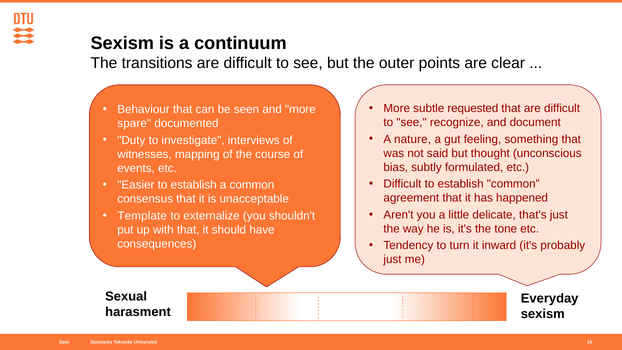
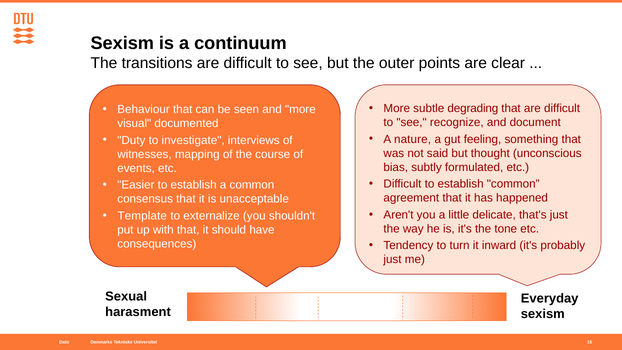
requested: requested -> degrading (473, 108)
spare: spare -> visual (134, 123)
